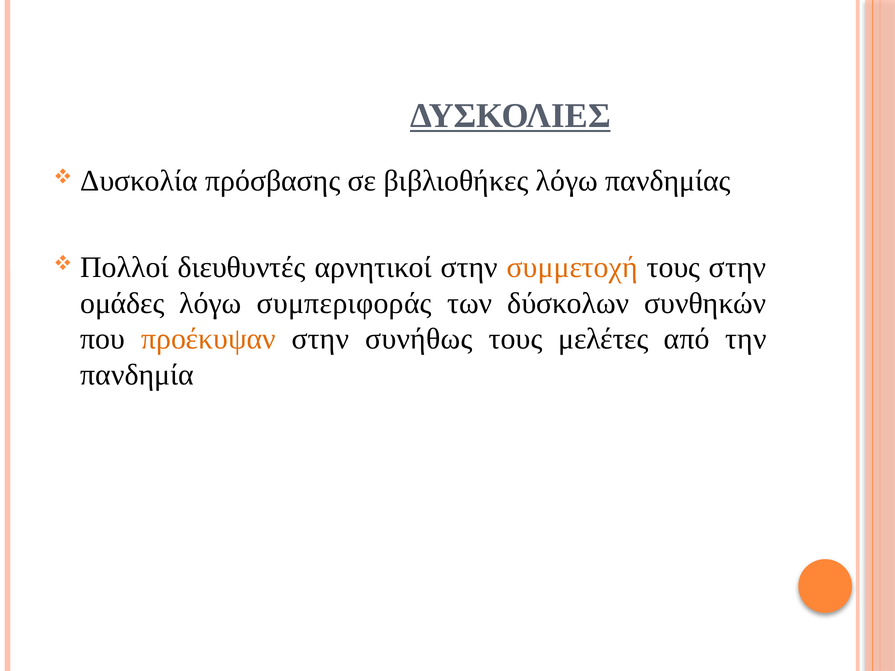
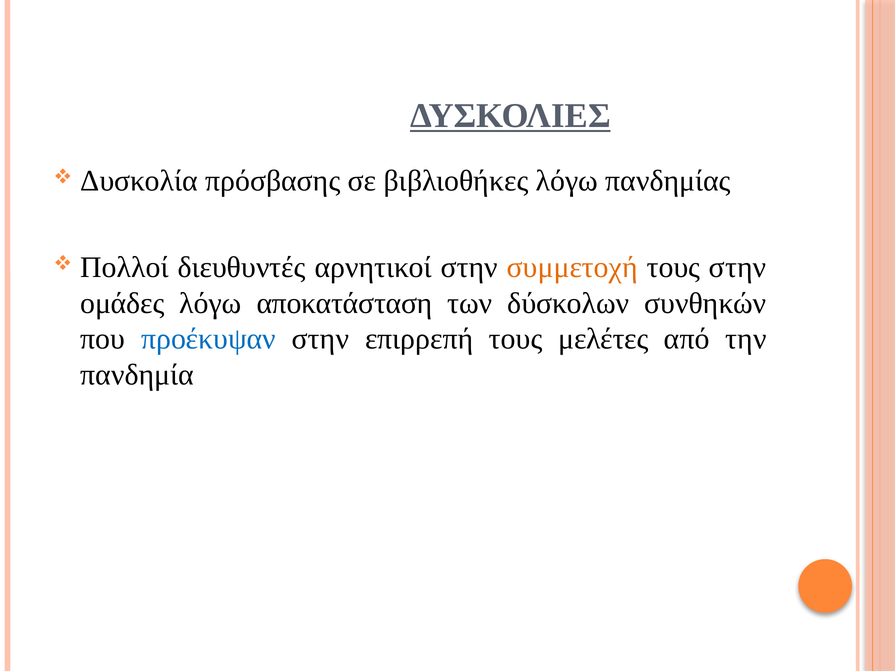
συμπεριφοράς: συμπεριφοράς -> αποκατάσταση (345, 303)
προέκυψαν colour: orange -> blue (209, 339)
συνήθως: συνήθως -> επιρρεπή (419, 339)
